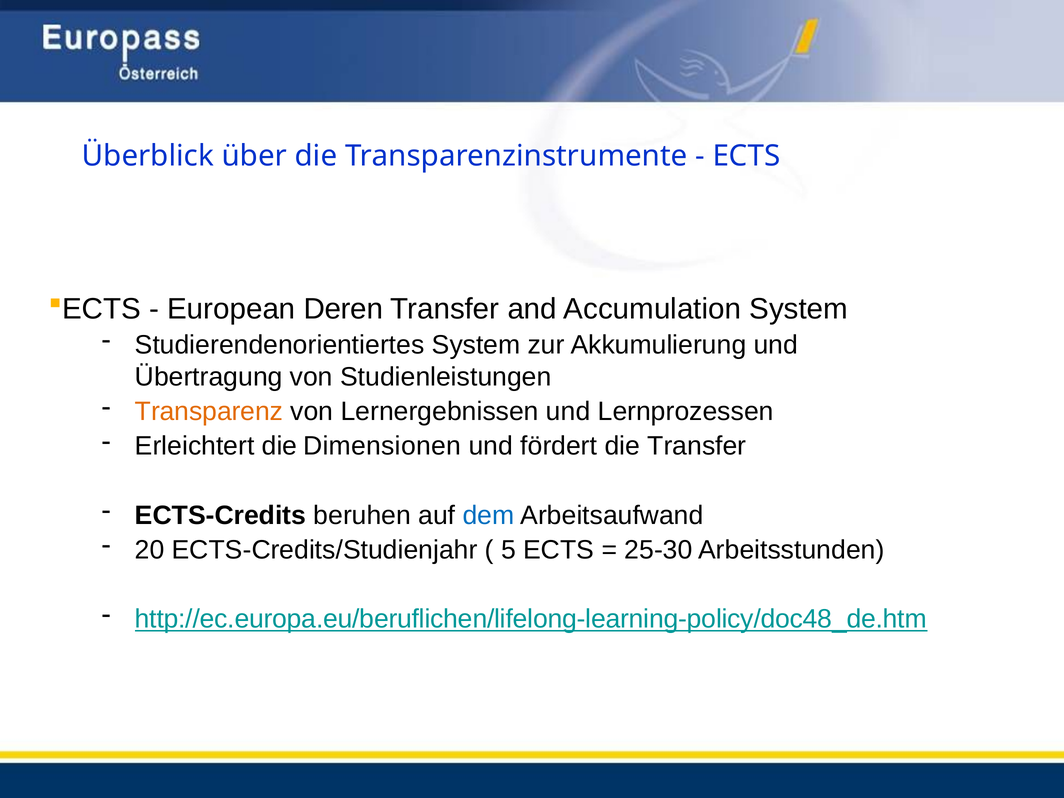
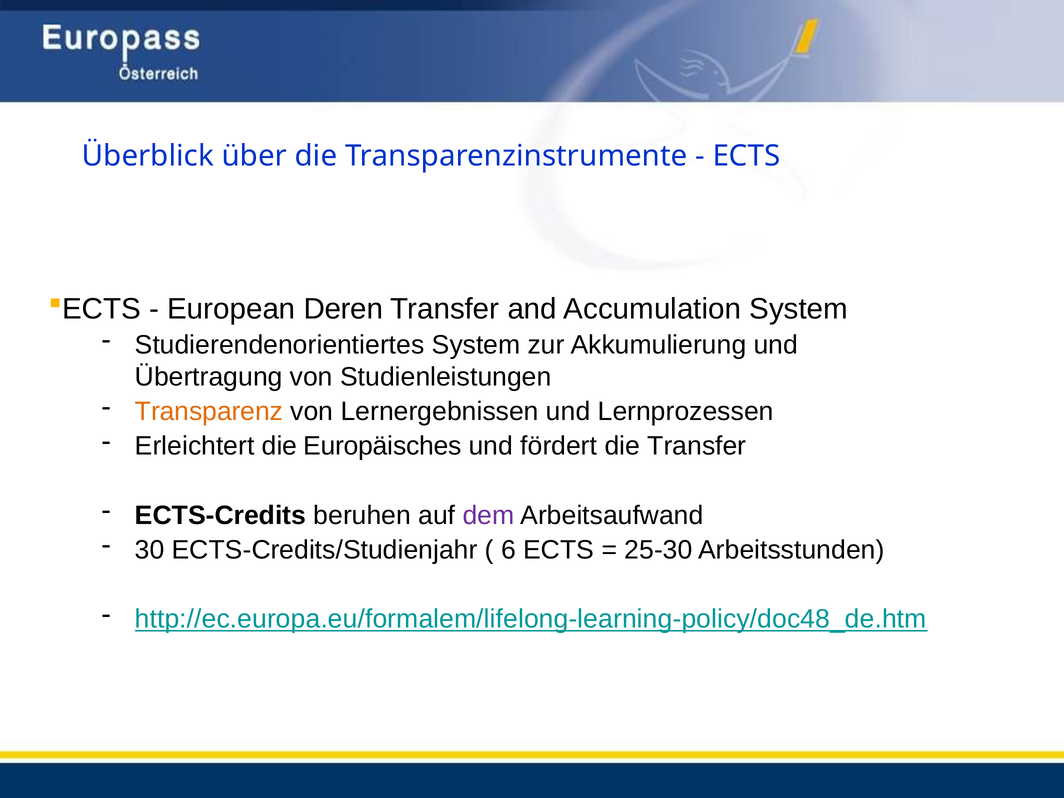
Dimensionen: Dimensionen -> Europäisches (382, 446)
dem colour: blue -> purple (489, 515)
20: 20 -> 30 (150, 550)
5: 5 -> 6 (508, 550)
http://ec.europa.eu/beruflichen/lifelong-learning-policy/doc48_de.htm: http://ec.europa.eu/beruflichen/lifelong-learning-policy/doc48_de.htm -> http://ec.europa.eu/formalem/lifelong-learning-policy/doc48_de.htm (531, 619)
